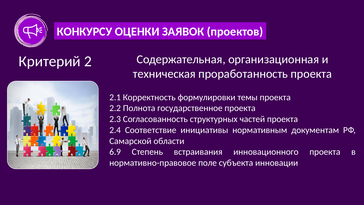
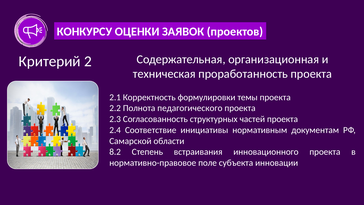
государственное: государственное -> педагогического (190, 108)
6.9: 6.9 -> 8.2 (115, 152)
